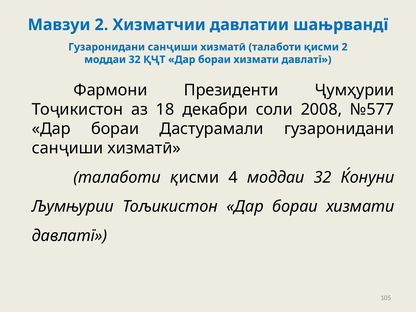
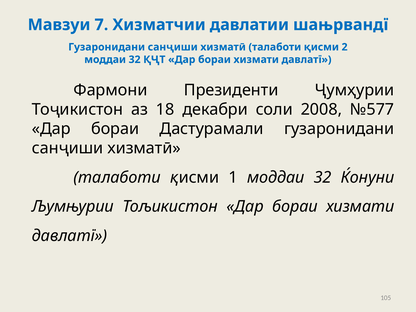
Мавзуи 2: 2 -> 7 (101, 25)
4: 4 -> 1 (233, 177)
